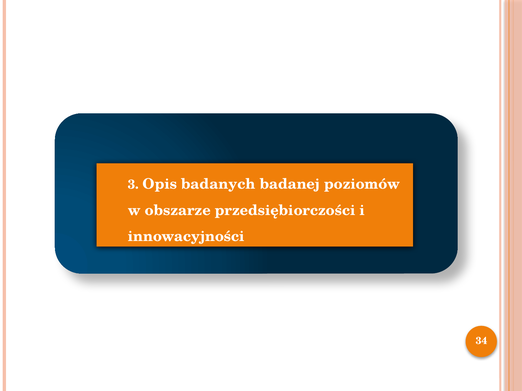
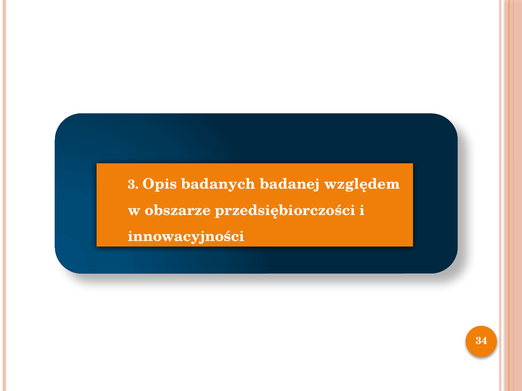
poziomów: poziomów -> względem (362, 184)
